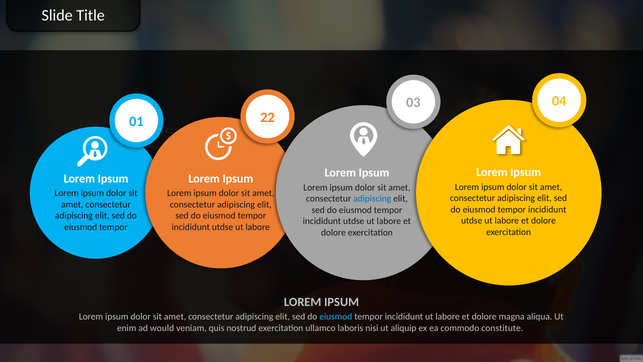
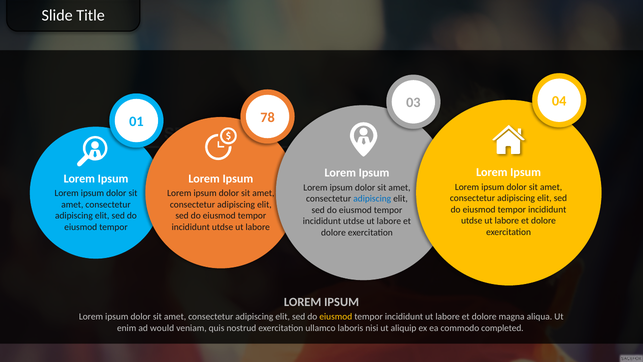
22: 22 -> 78 (268, 117)
eiusmod colour: light blue -> yellow (336, 317)
constitute: constitute -> completed (502, 328)
